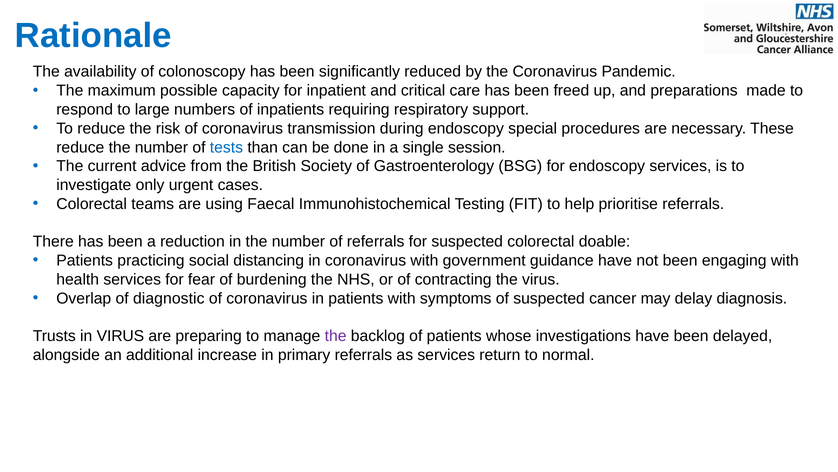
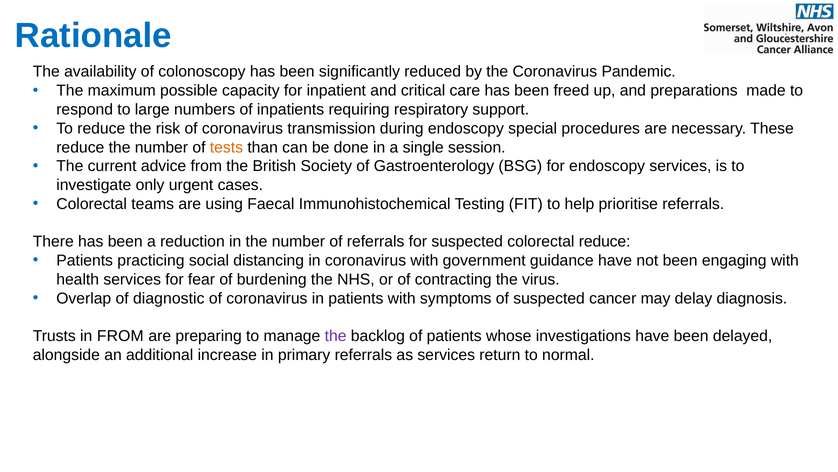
tests colour: blue -> orange (226, 147)
colorectal doable: doable -> reduce (605, 241)
in VIRUS: VIRUS -> FROM (120, 336)
